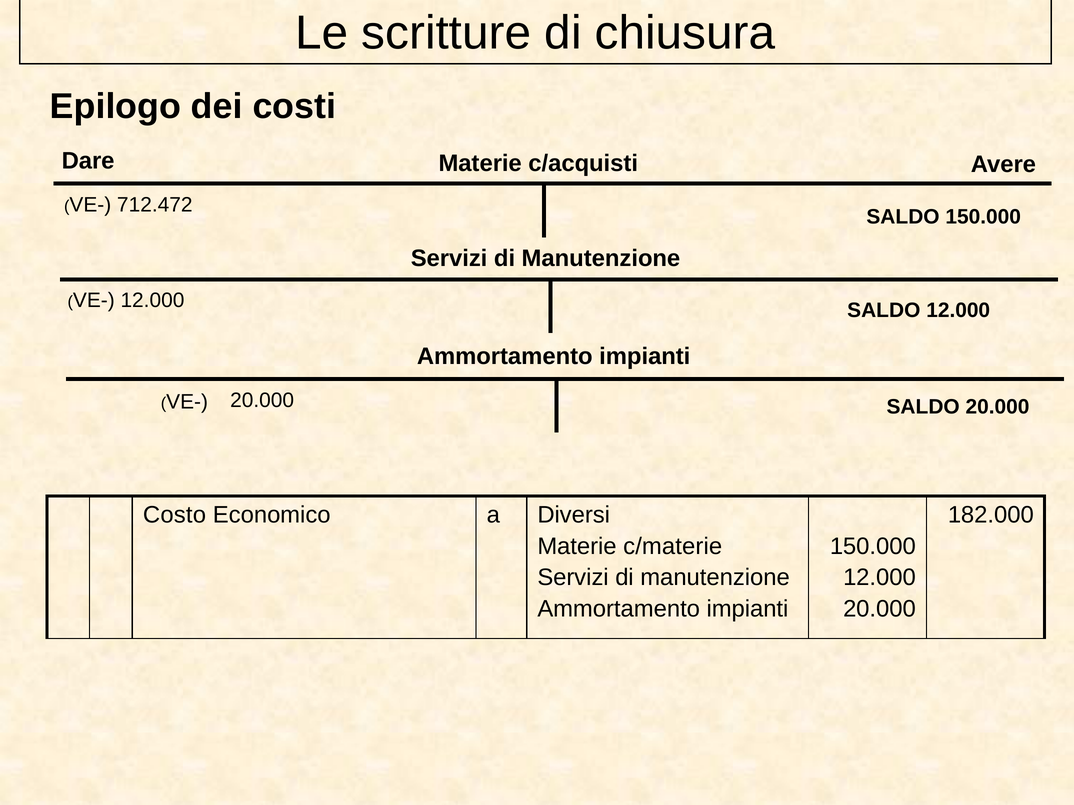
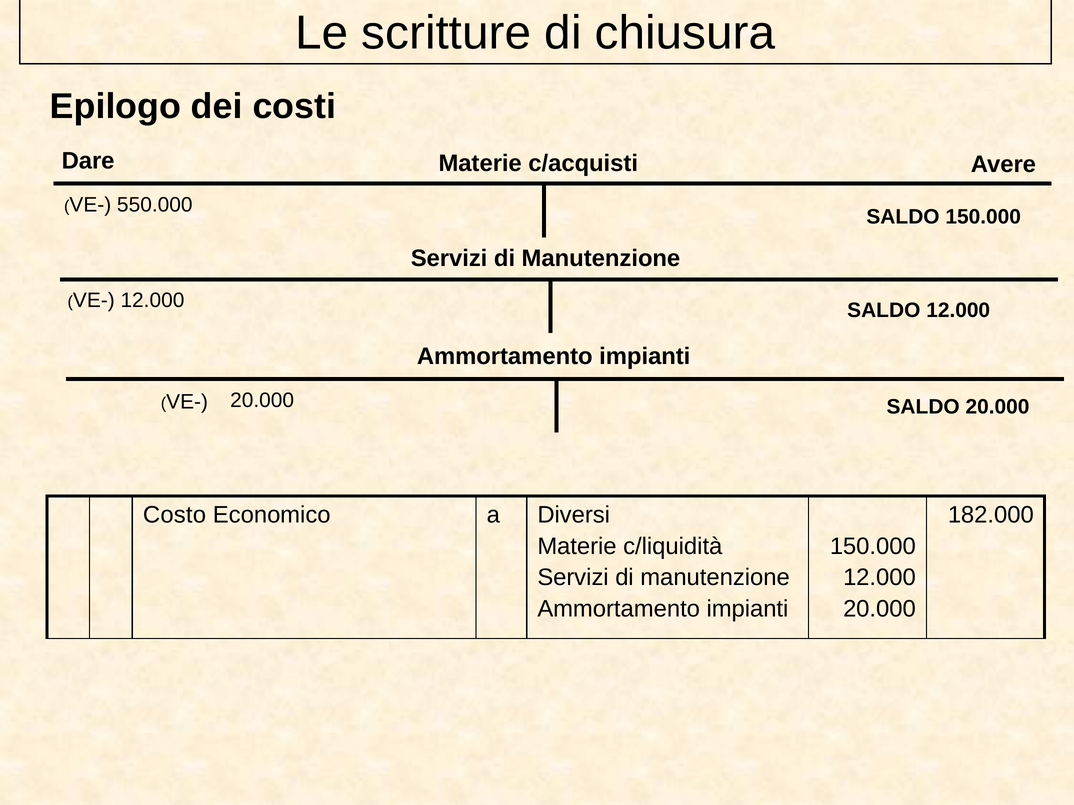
712.472: 712.472 -> 550.000 (155, 205)
c/materie: c/materie -> c/liquidità (673, 547)
